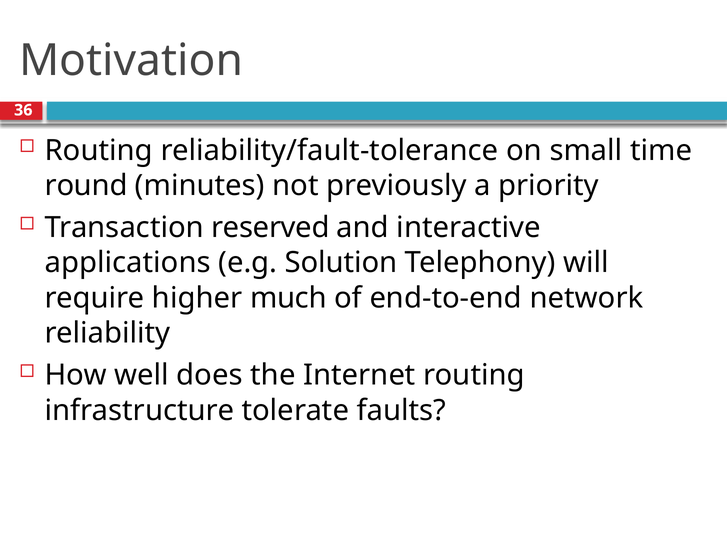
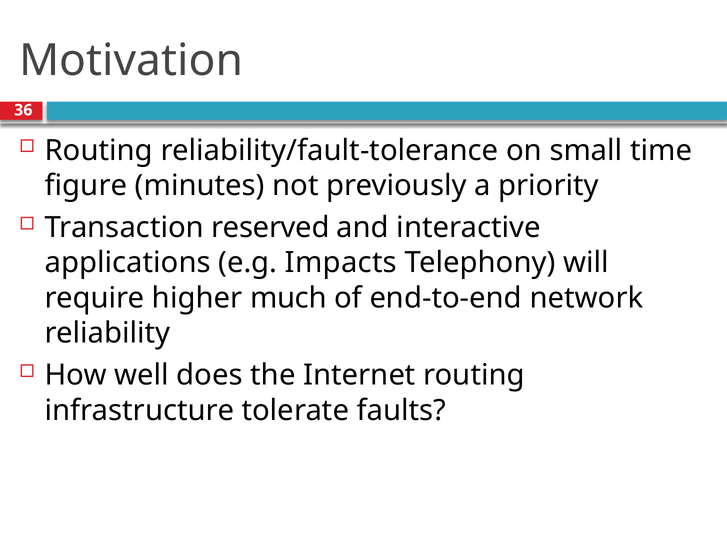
round: round -> figure (86, 186)
Solution: Solution -> Impacts (341, 263)
